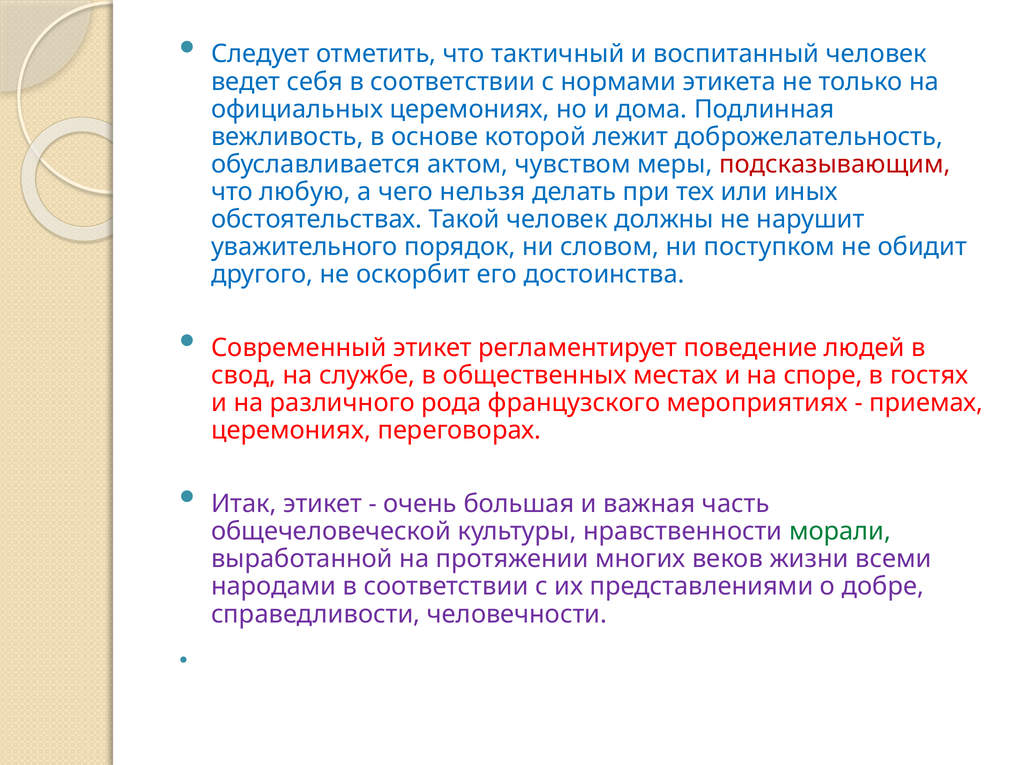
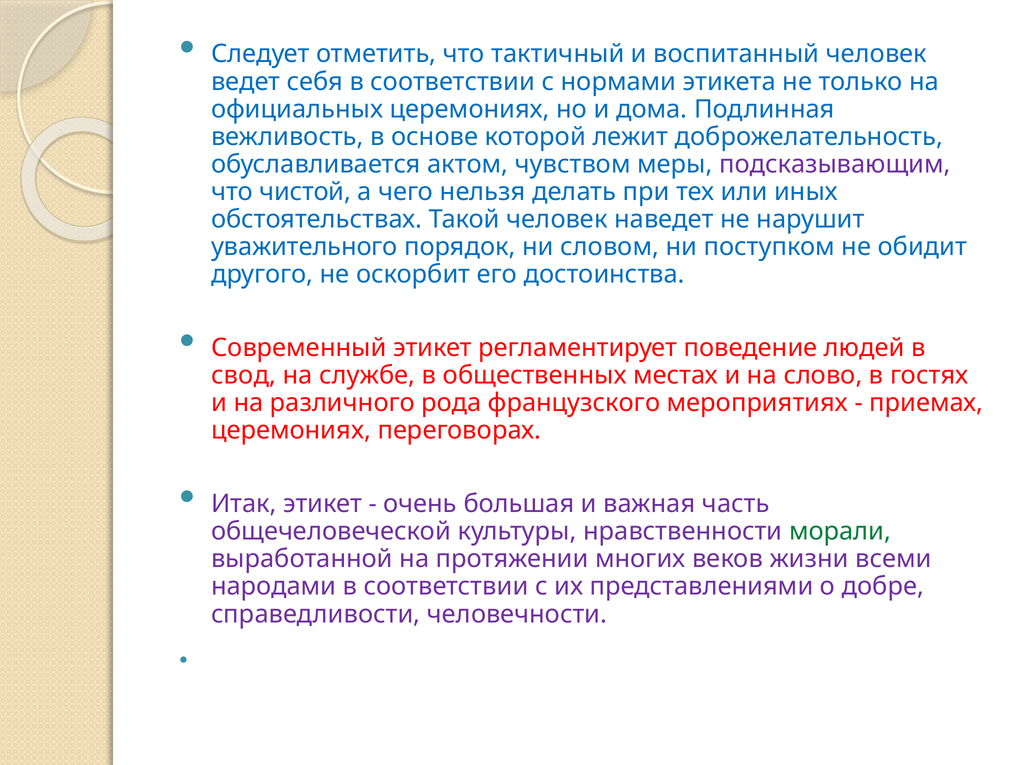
подсказывающим colour: red -> purple (835, 164)
любую: любую -> чистой (305, 192)
должны: должны -> наведет (664, 219)
споре: споре -> слово (823, 375)
